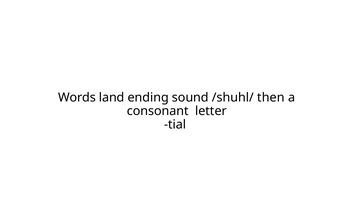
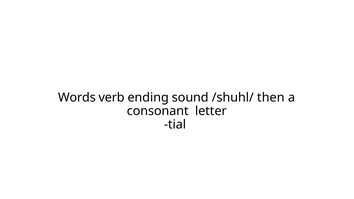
land: land -> verb (112, 97)
